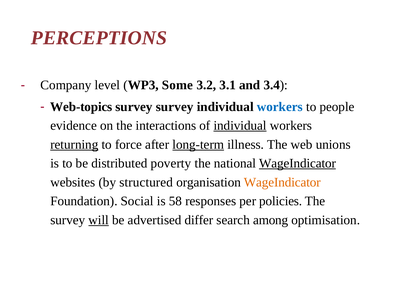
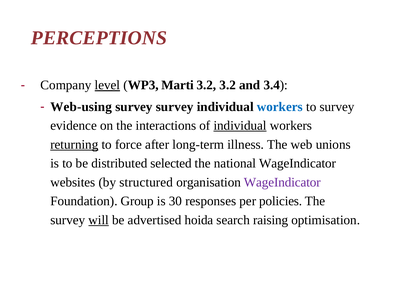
level underline: none -> present (107, 85)
Some: Some -> Marti (178, 85)
3.2 3.1: 3.1 -> 3.2 (228, 85)
Web-topics: Web-topics -> Web-using (81, 107)
to people: people -> survey (337, 107)
long-term underline: present -> none (198, 144)
poverty: poverty -> selected (171, 163)
WageIndicator underline: present -> none (298, 163)
WageIndicator colour: orange -> purple (282, 182)
Social: Social -> Group (137, 201)
58: 58 -> 30 (175, 201)
differ: differ -> hoida (199, 220)
among: among -> raising (271, 220)
